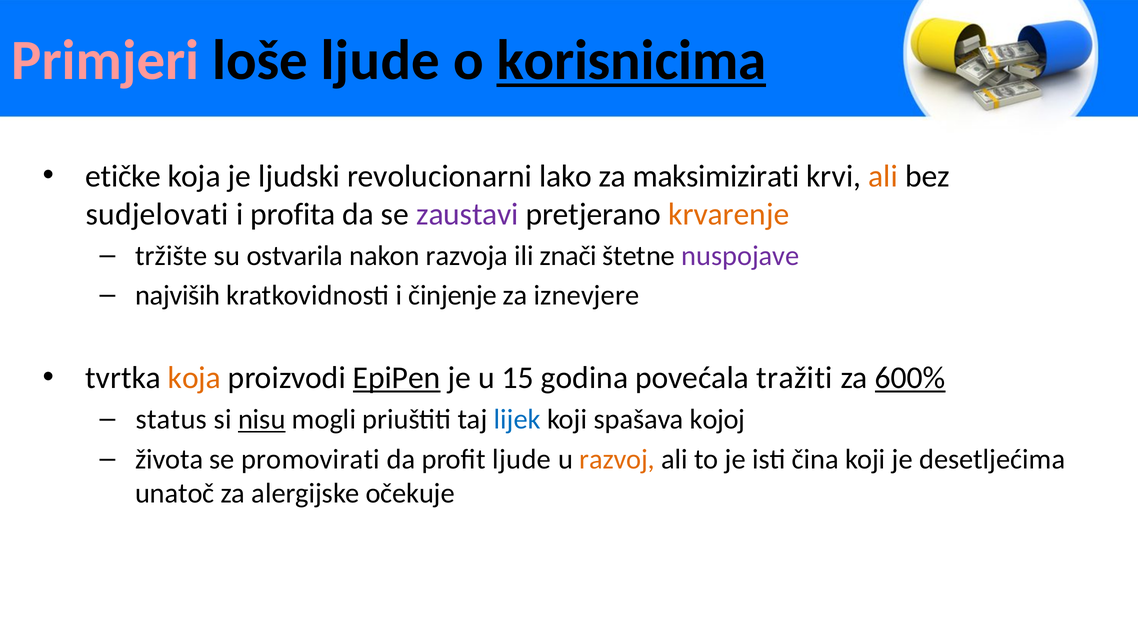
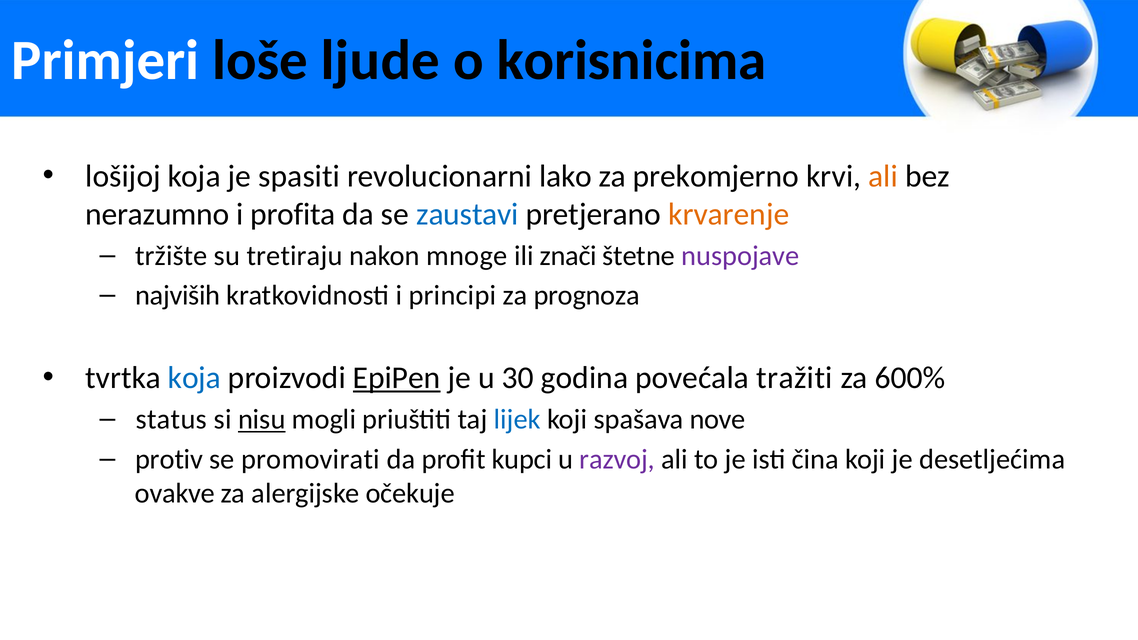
Primjeri colour: pink -> white (105, 61)
korisnicima underline: present -> none (631, 61)
etičke: etičke -> lošijoj (123, 176)
ljudski: ljudski -> spasiti (299, 176)
maksimizirati: maksimizirati -> prekomjerno (716, 176)
sudjelovati: sudjelovati -> nerazumno (157, 214)
zaustavi colour: purple -> blue (467, 214)
ostvarila: ostvarila -> tretiraju (295, 256)
razvoja: razvoja -> mnoge (467, 256)
činjenje: činjenje -> principi (452, 296)
iznevjere: iznevjere -> prognoza (587, 296)
koja colour: orange -> blue (194, 378)
15: 15 -> 30 (518, 378)
600% underline: present -> none (910, 378)
kojoj: kojoj -> nove (718, 420)
života: života -> protiv (169, 459)
profit ljude: ljude -> kupci (522, 459)
razvoj colour: orange -> purple (617, 459)
unatoč: unatoč -> ovakve (175, 494)
